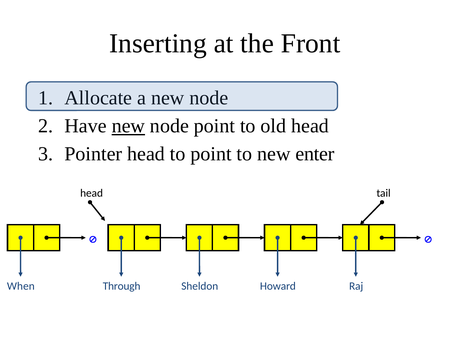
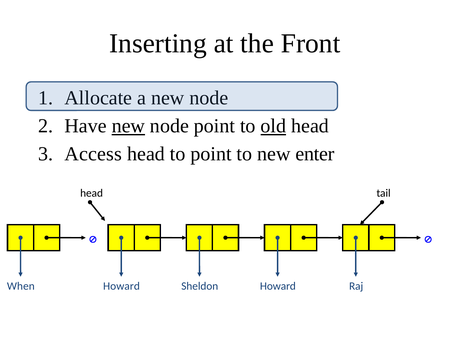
old underline: none -> present (273, 126)
Pointer: Pointer -> Access (93, 154)
Through: Through -> Howard (121, 286)
